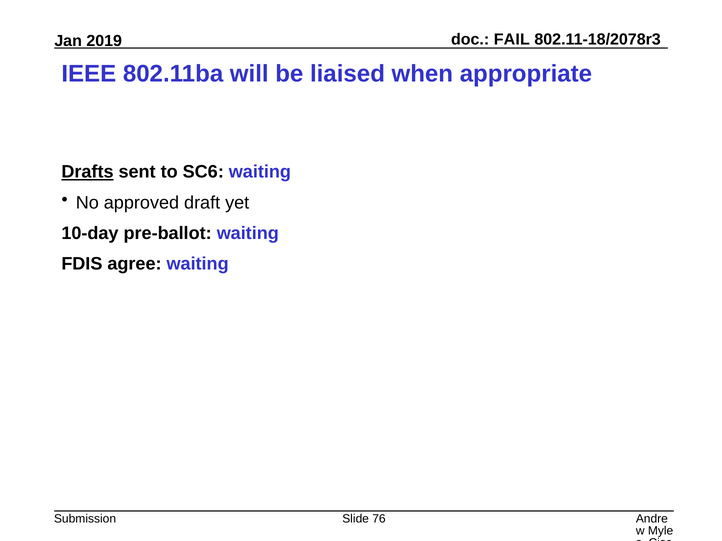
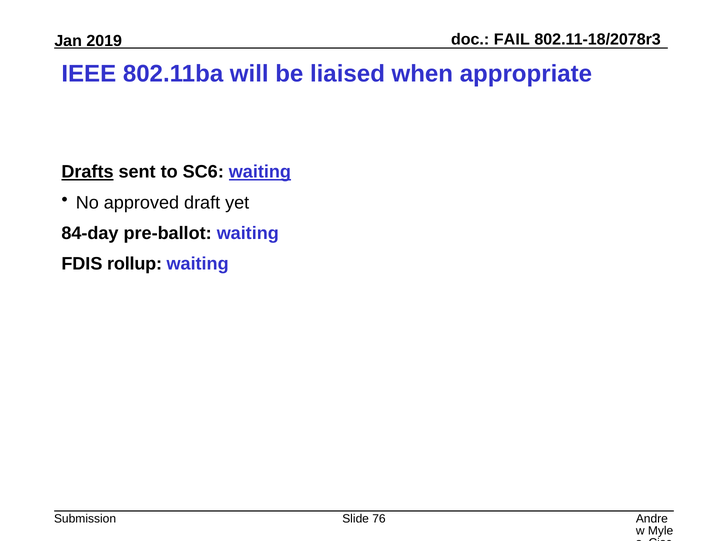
waiting underline: none -> present (260, 172)
10-day: 10-day -> 84-day (90, 234)
agree: agree -> rollup (135, 264)
